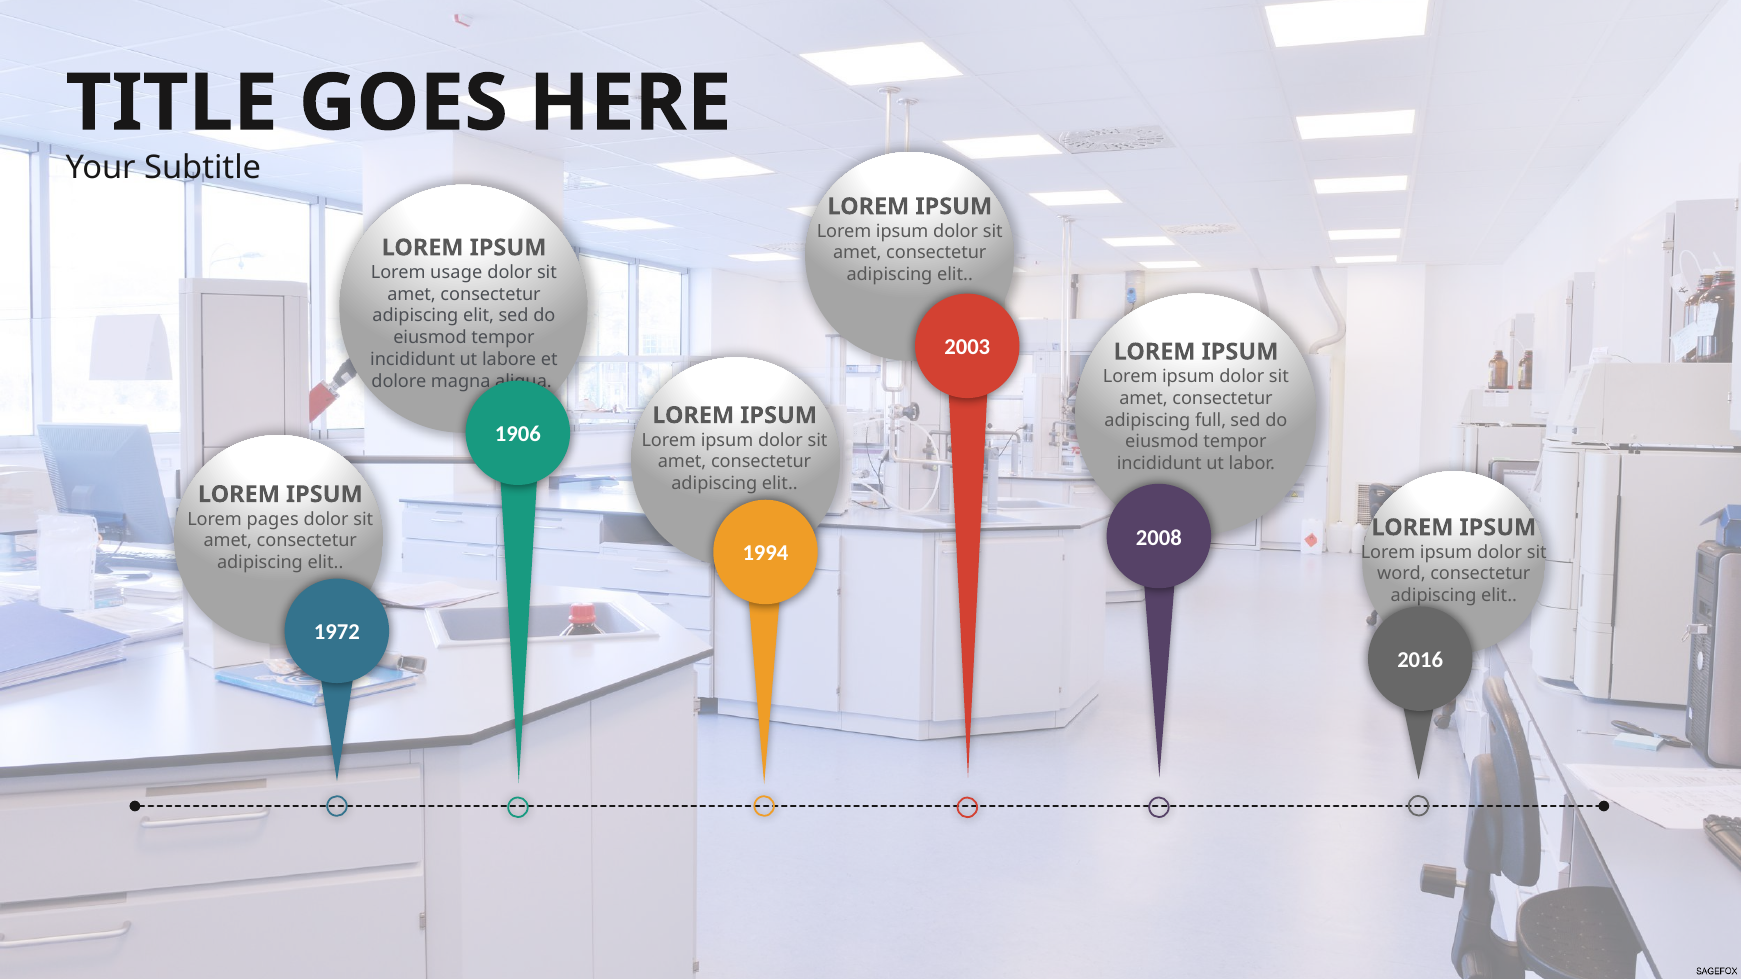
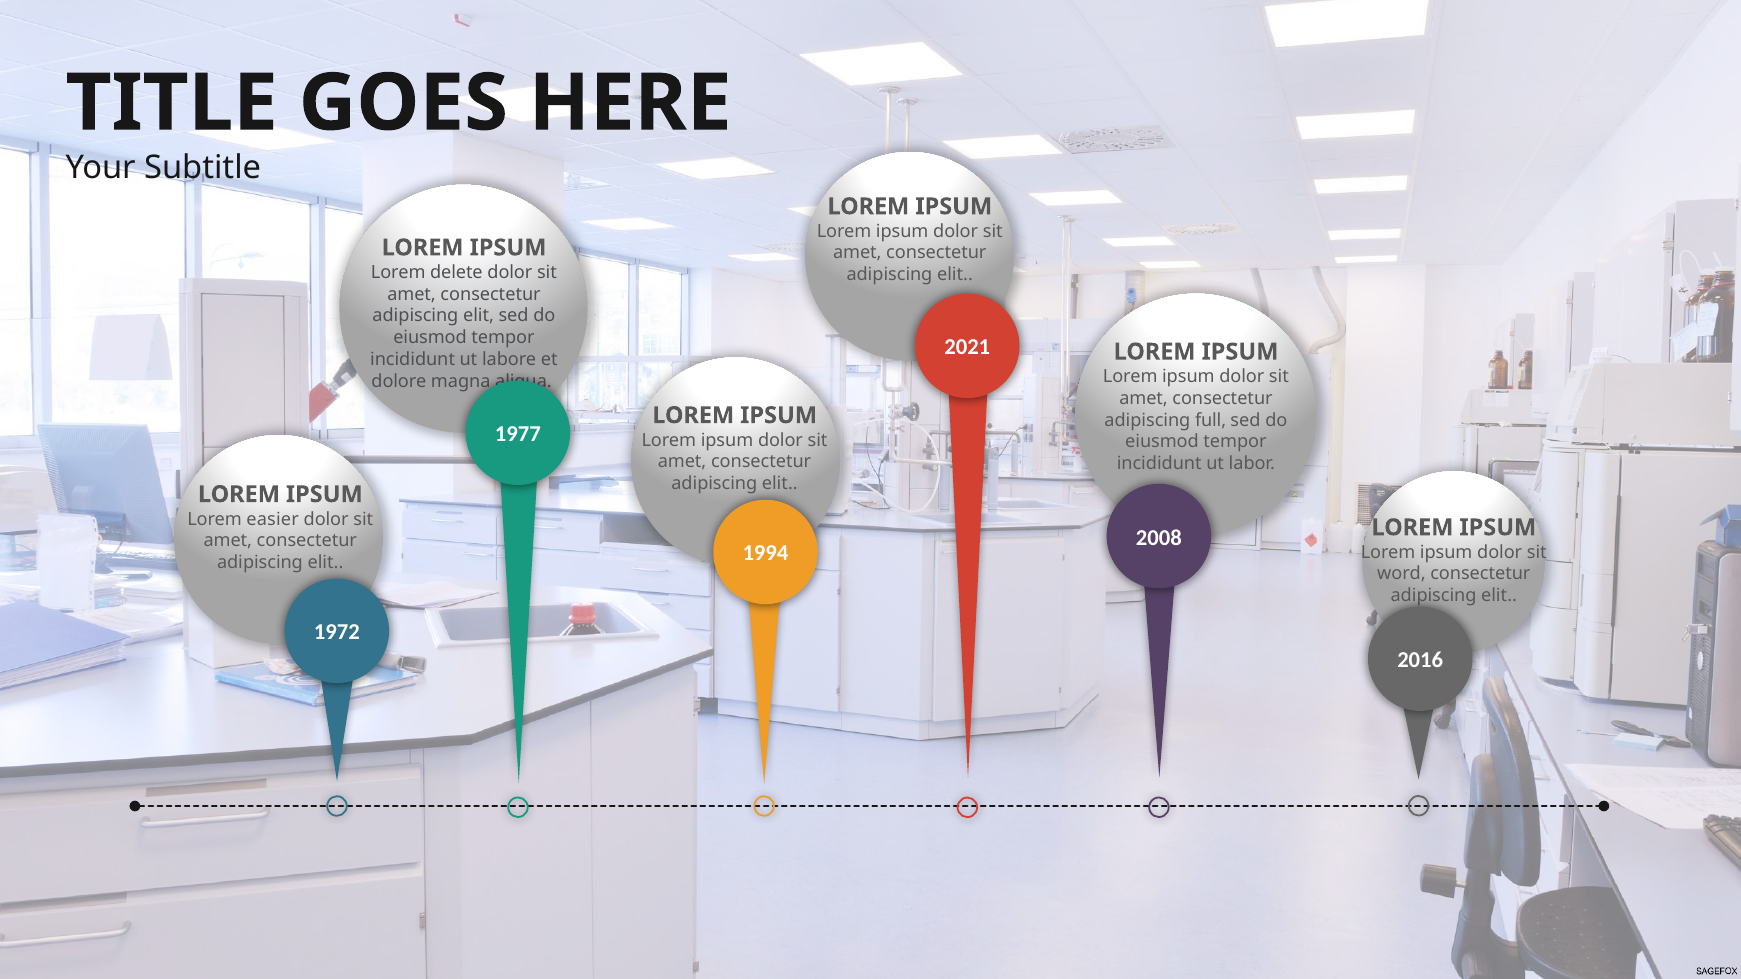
usage: usage -> delete (456, 272)
2003: 2003 -> 2021 (967, 348)
1906: 1906 -> 1977 (518, 434)
pages: pages -> easier (273, 519)
